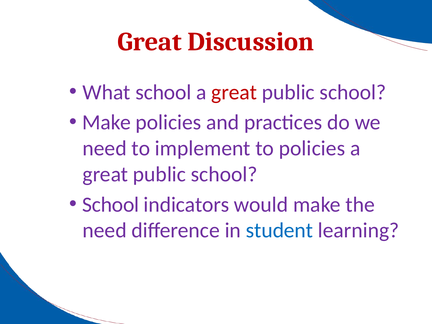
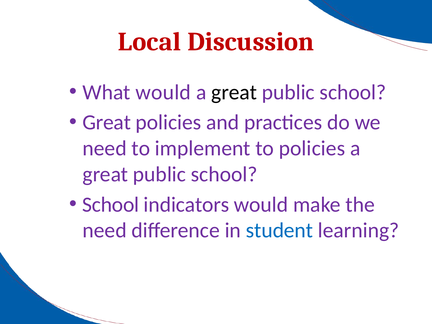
Great: Great -> Local (149, 42)
What school: school -> would (163, 92)
great colour: red -> black (234, 92)
Make: Make -> Great (107, 122)
